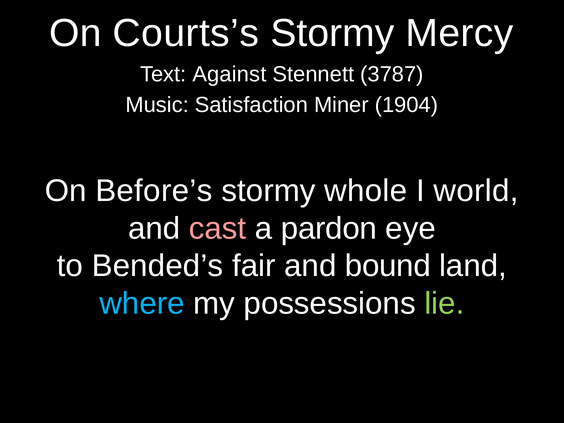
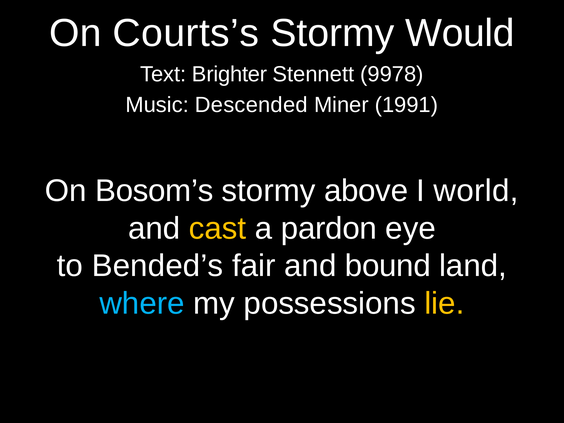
Mercy: Mercy -> Would (460, 33)
Against: Against -> Brighter (230, 74)
3787: 3787 -> 9978 (392, 74)
Satisfaction: Satisfaction -> Descended (251, 105)
1904: 1904 -> 1991 (406, 105)
Before’s: Before’s -> Bosom’s (154, 191)
whole: whole -> above (366, 191)
cast colour: pink -> yellow (218, 228)
lie colour: light green -> yellow (444, 304)
